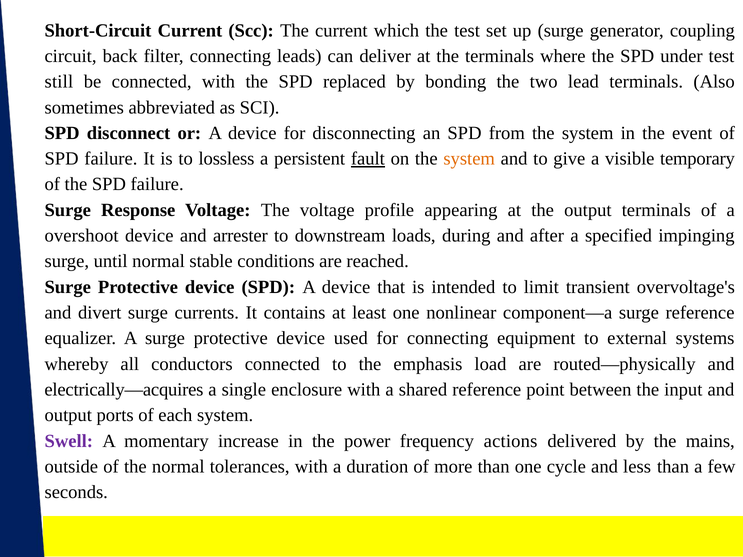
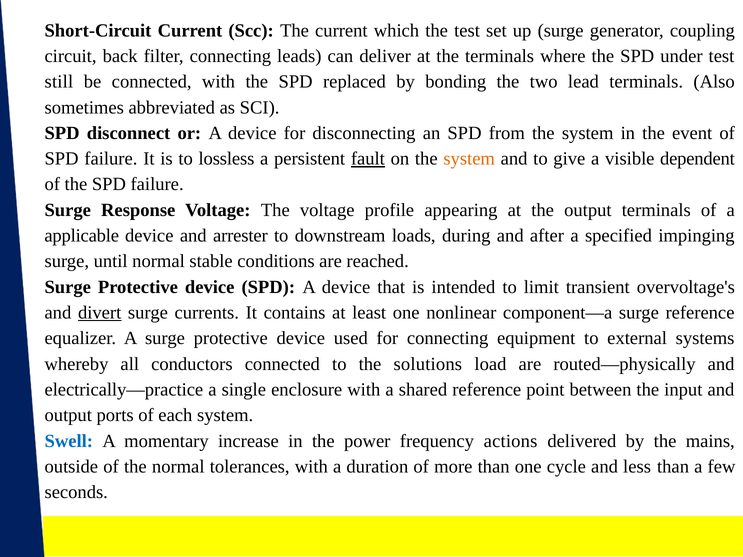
temporary: temporary -> dependent (697, 159)
overshoot: overshoot -> applicable (82, 236)
divert underline: none -> present (100, 313)
emphasis: emphasis -> solutions (428, 364)
electrically—acquires: electrically—acquires -> electrically—practice (124, 390)
Swell colour: purple -> blue (69, 441)
